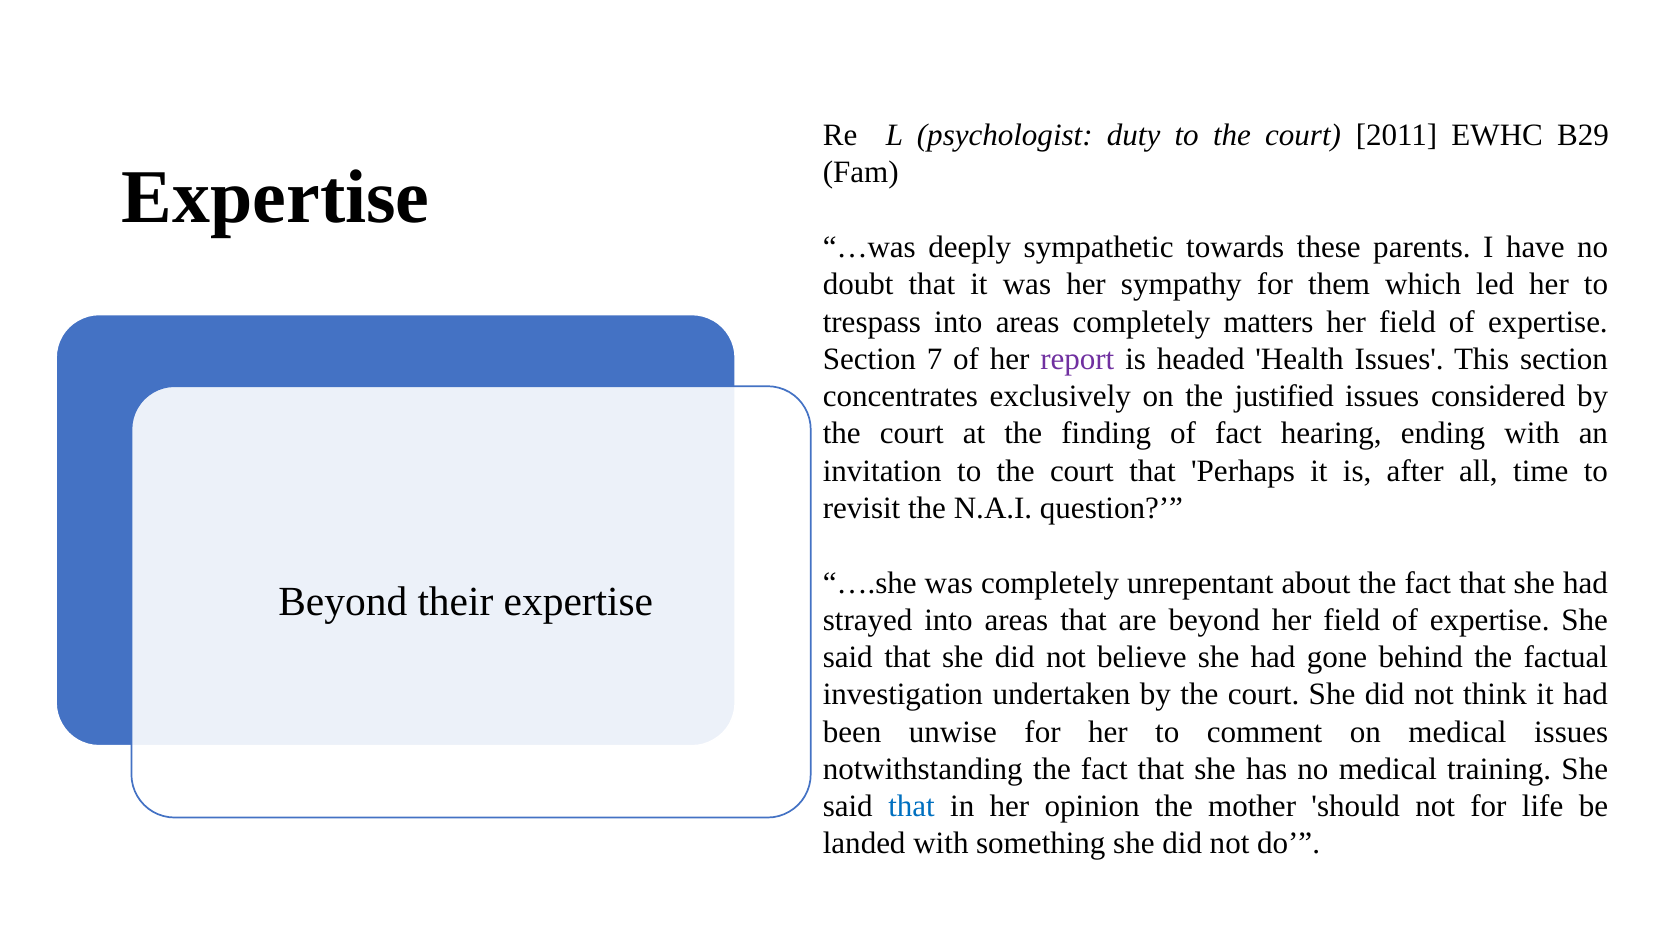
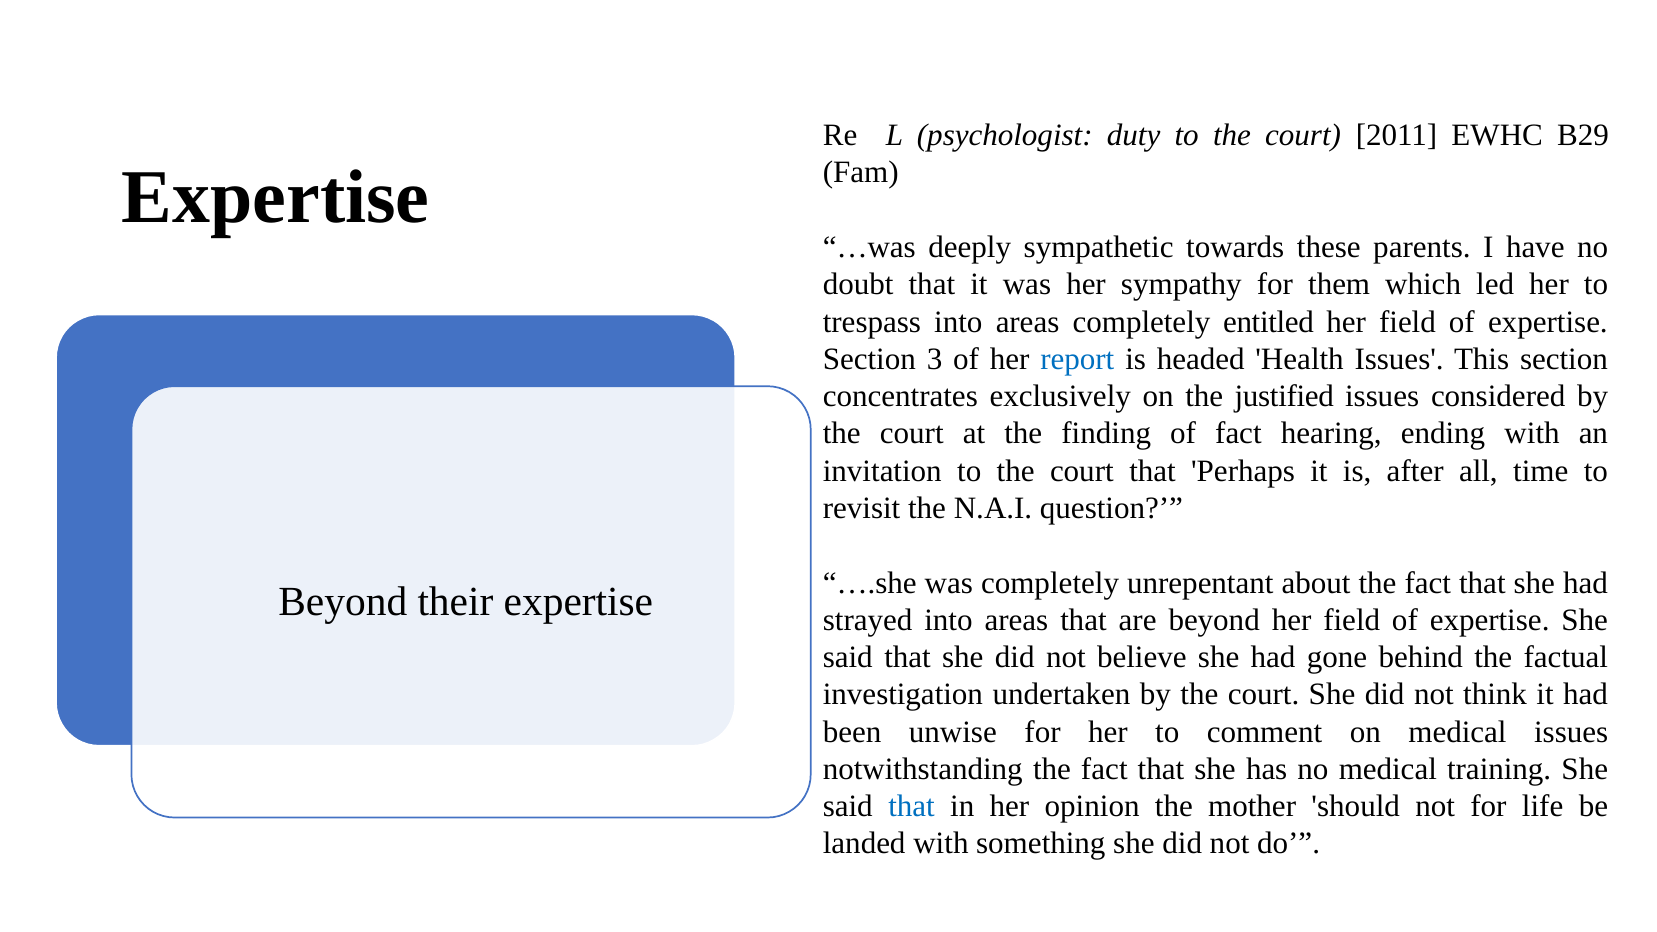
matters: matters -> entitled (1268, 322)
7: 7 -> 3 (935, 359)
report colour: purple -> blue (1077, 359)
